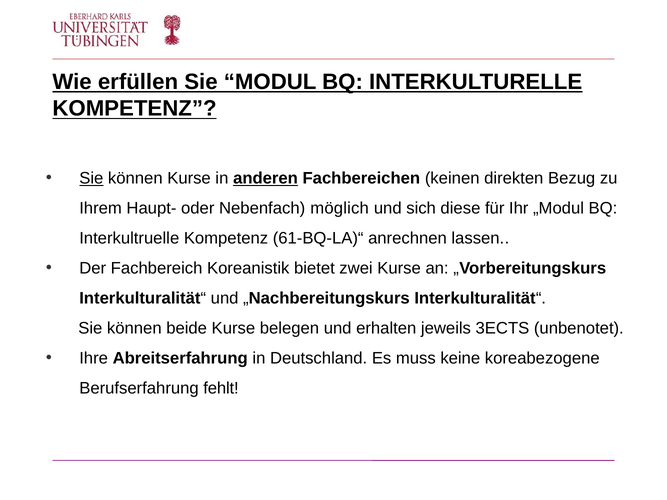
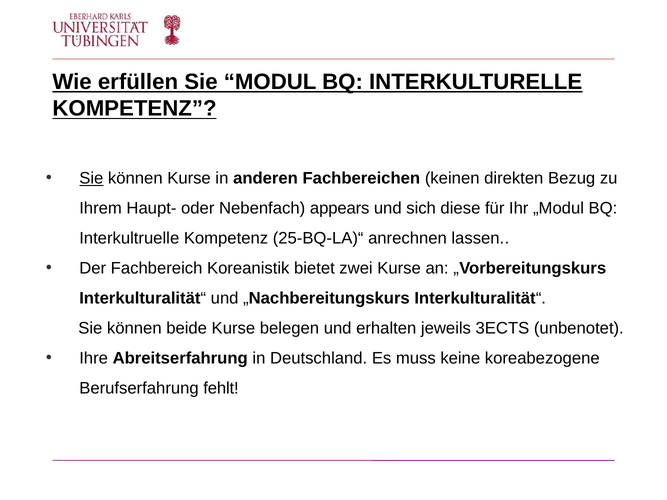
anderen underline: present -> none (266, 178)
möglich: möglich -> appears (340, 208)
61-BQ-LA)“: 61-BQ-LA)“ -> 25-BQ-LA)“ (318, 238)
